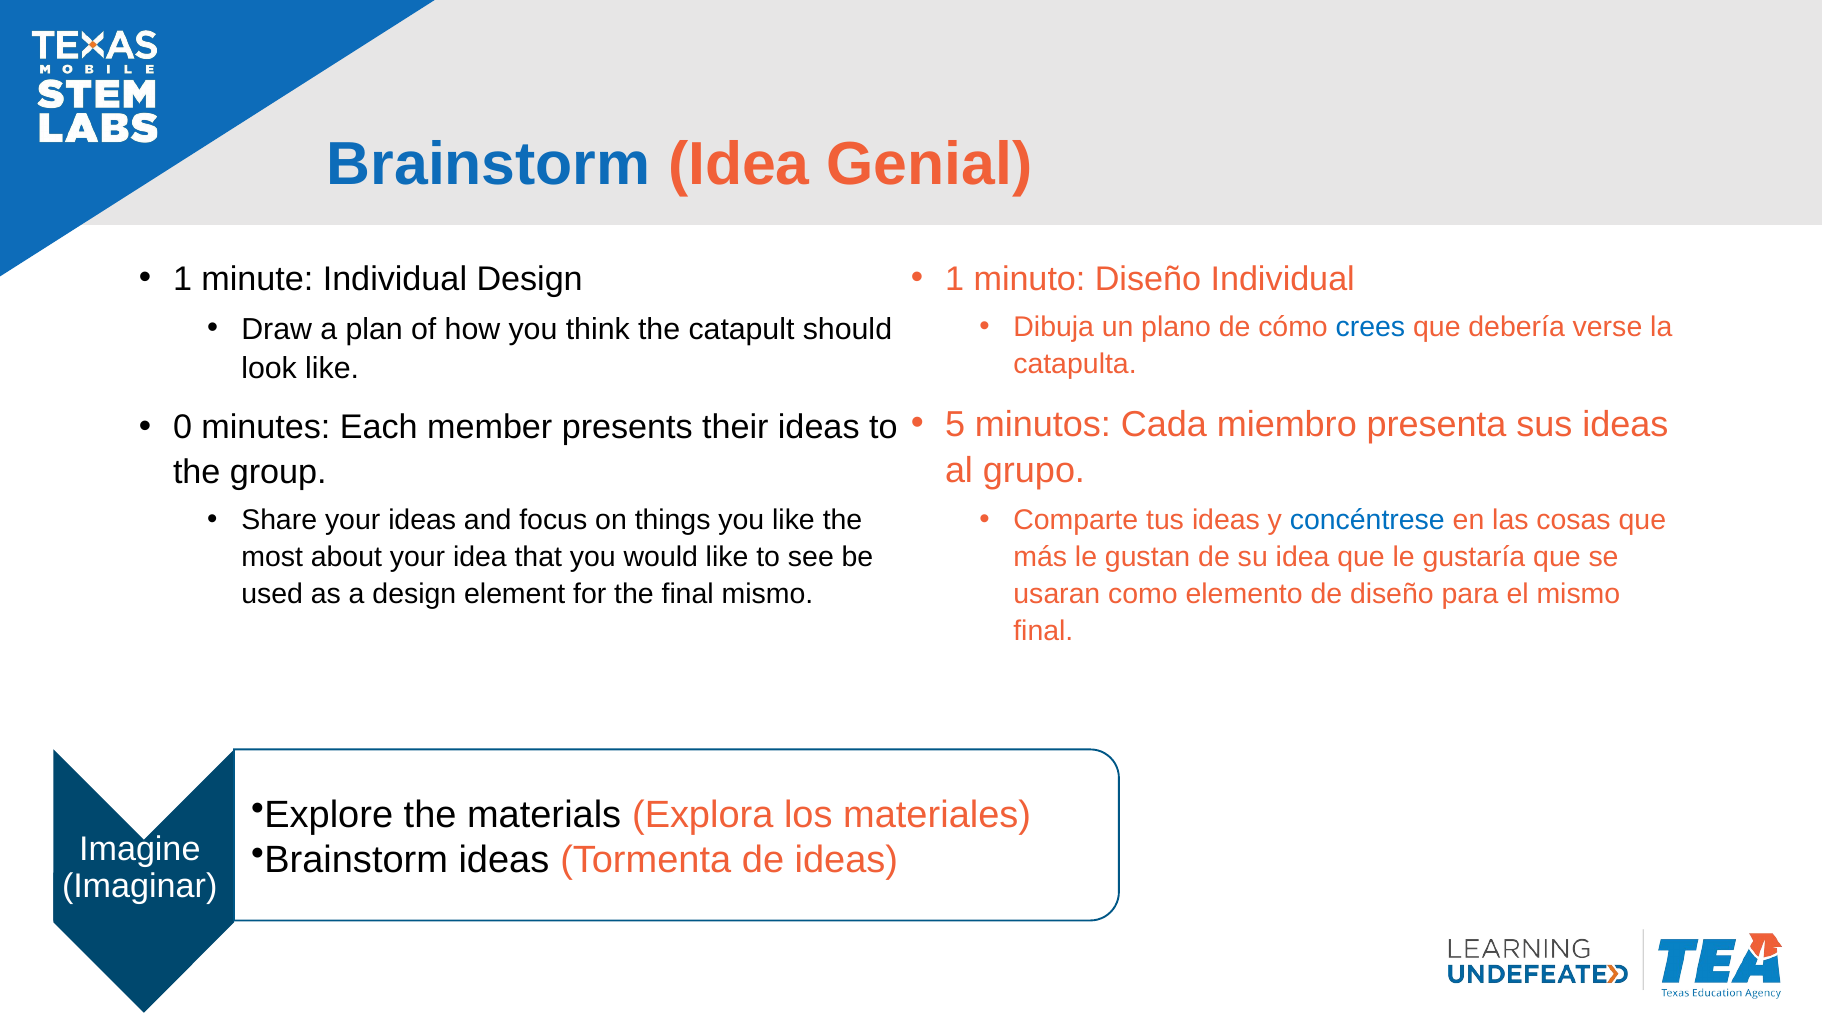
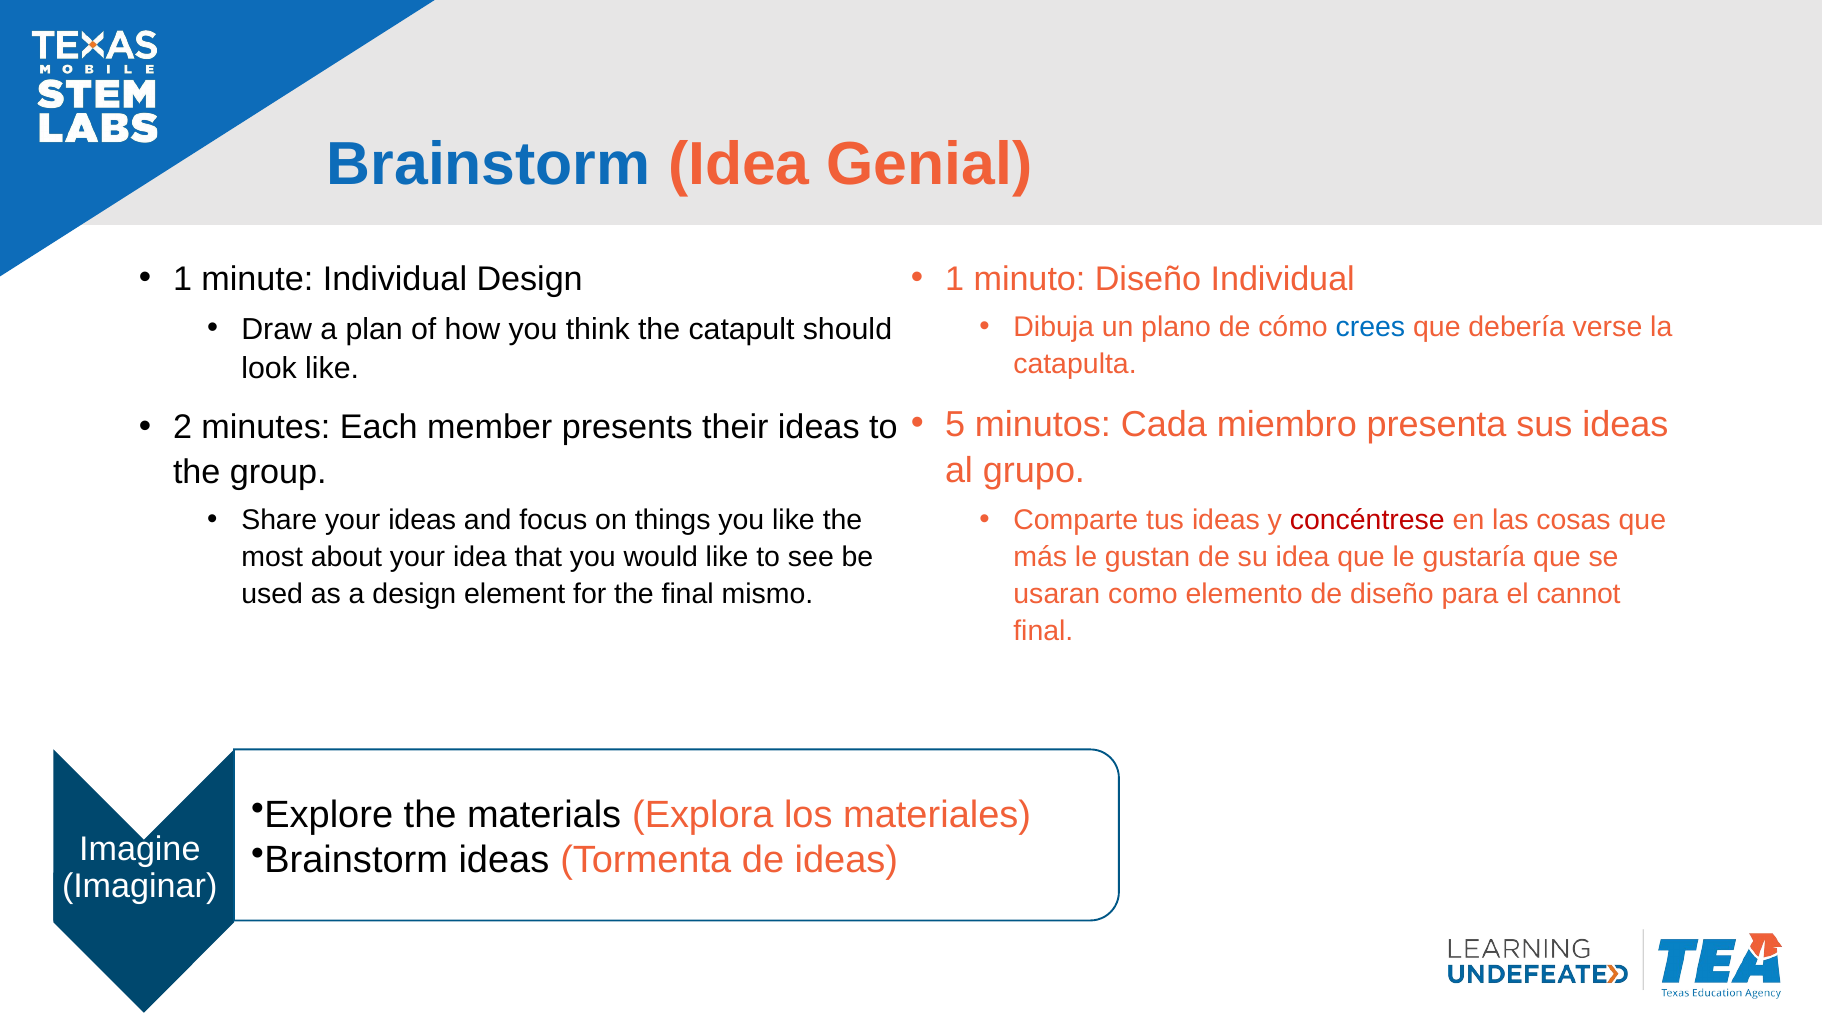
0: 0 -> 2 (183, 428)
concéntrese colour: blue -> red (1367, 520)
el mismo: mismo -> cannot (1578, 594)
